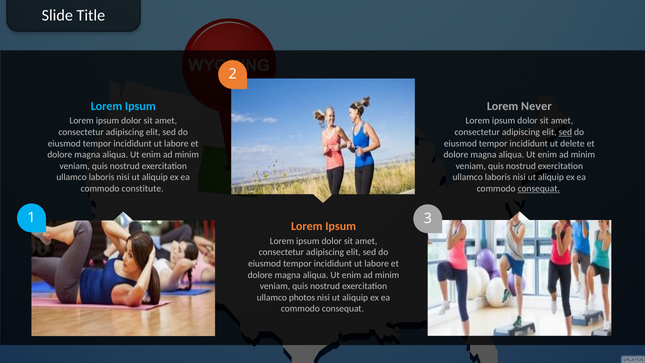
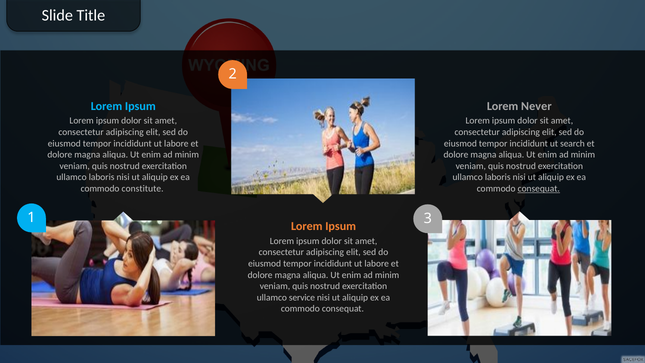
sed underline: present -> none (565, 132)
delete: delete -> search (572, 143)
photos: photos -> service (302, 297)
